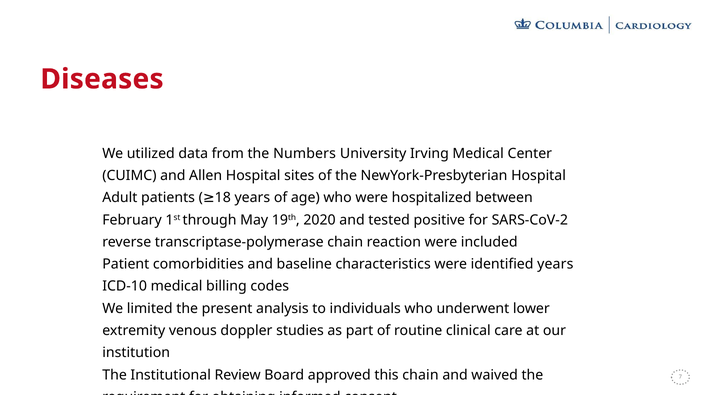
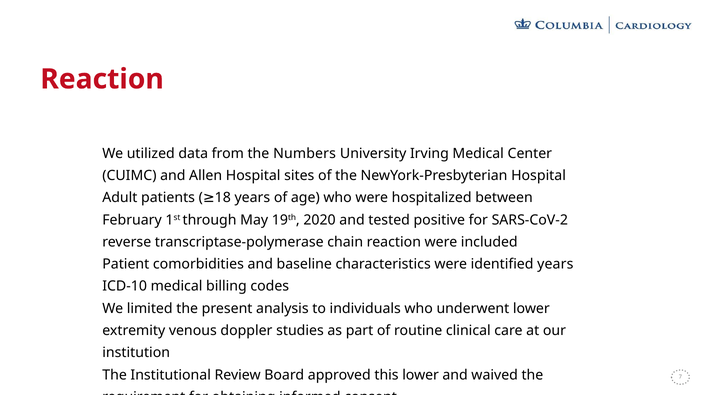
Diseases: Diseases -> Reaction (102, 79)
this chain: chain -> lower (421, 375)
